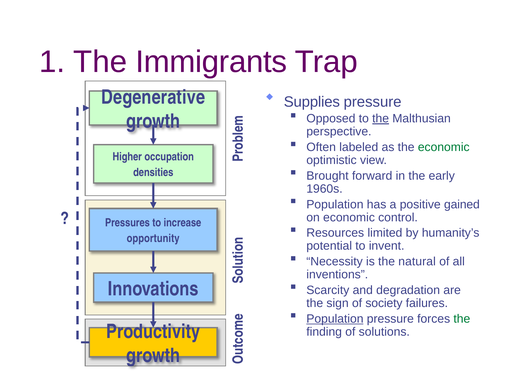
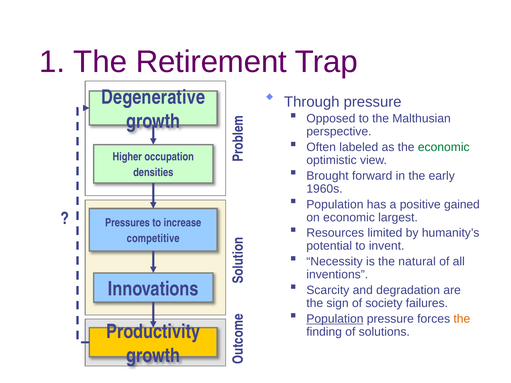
Immigrants: Immigrants -> Retirement (211, 62)
Supplies: Supplies -> Through (312, 102)
the underline: present -> none (381, 119)
control: control -> largest (398, 218)
opportunity: opportunity -> competitive (153, 239)
the colour: green -> orange (462, 319)
